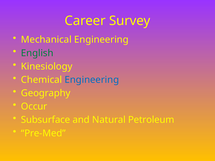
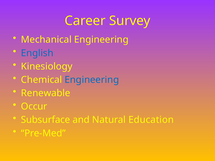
English colour: green -> blue (37, 53)
Geography: Geography -> Renewable (46, 93)
Petroleum: Petroleum -> Education (151, 120)
